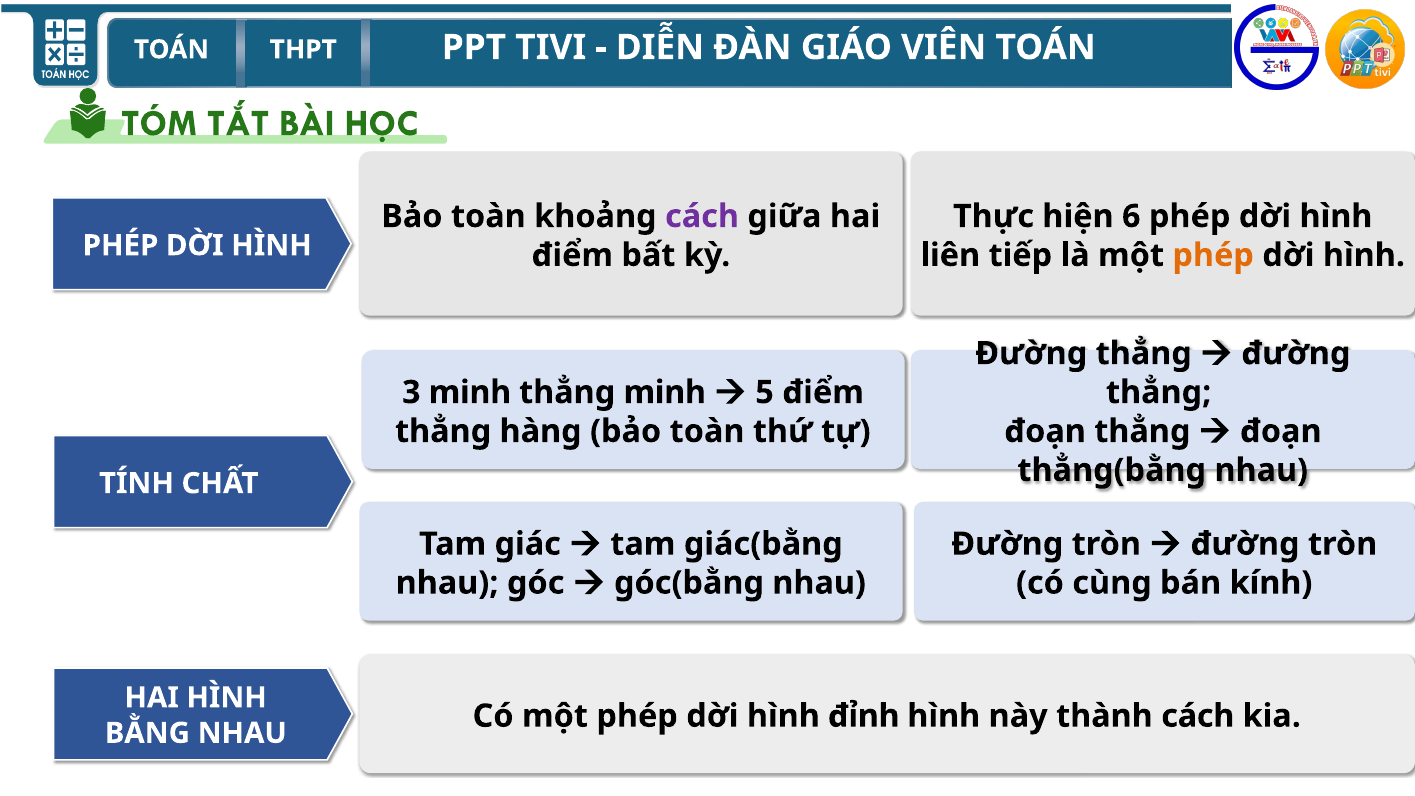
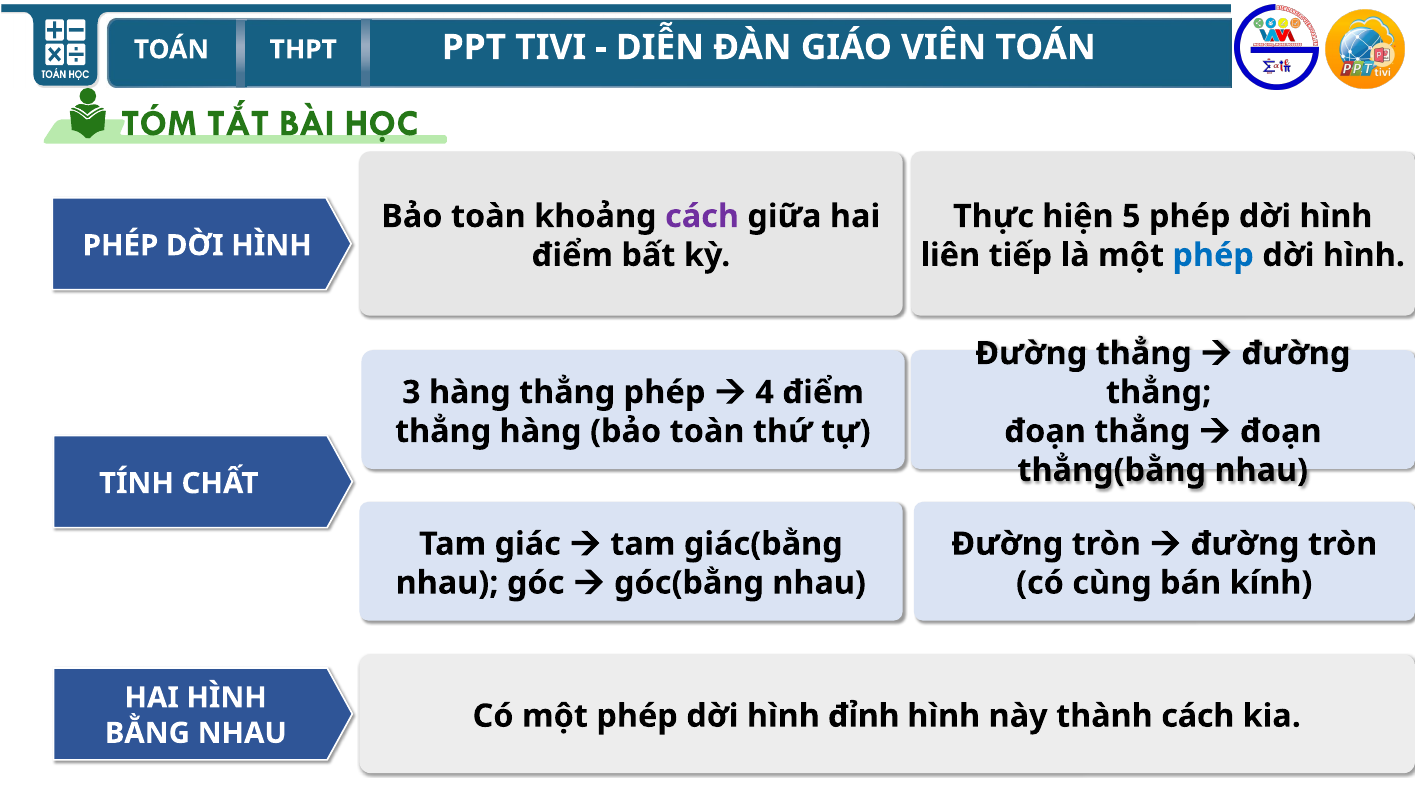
6: 6 -> 5 (1131, 216)
phép colour: orange -> blue (1213, 255)
3 minh: minh -> hàng (470, 392)
thẳng minh: minh -> phép (665, 392)
5: 5 -> 4 (765, 392)
